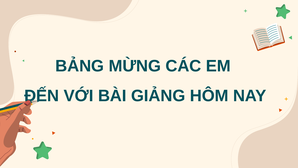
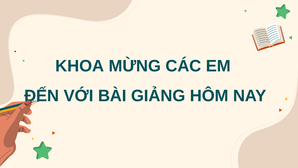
BẢNG: BẢNG -> KHOA (80, 66)
